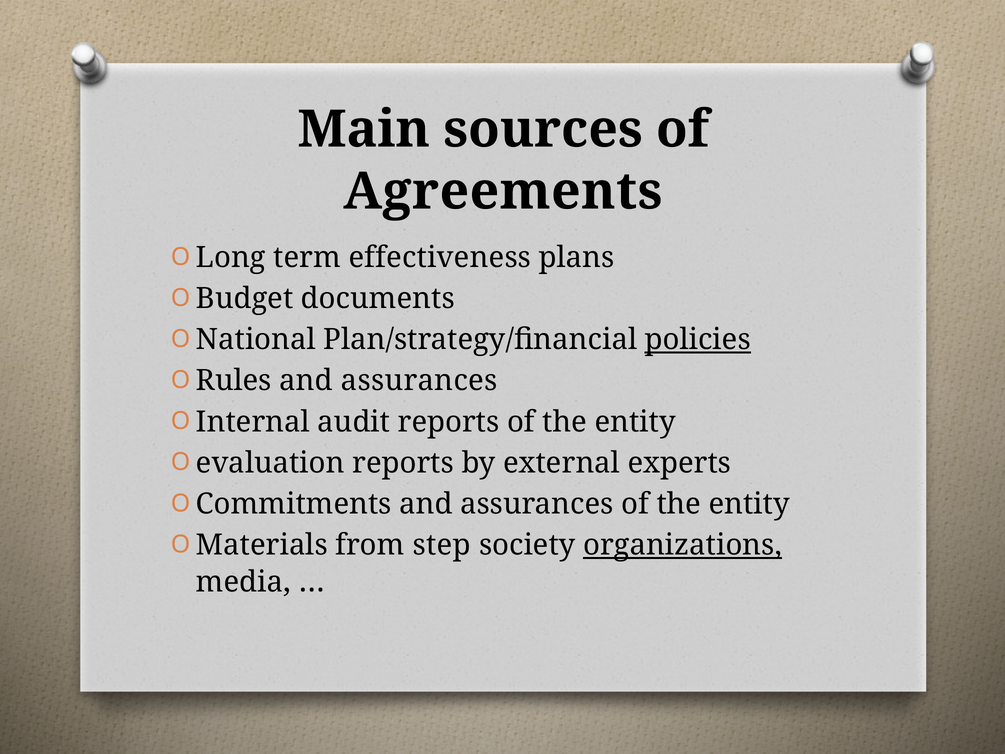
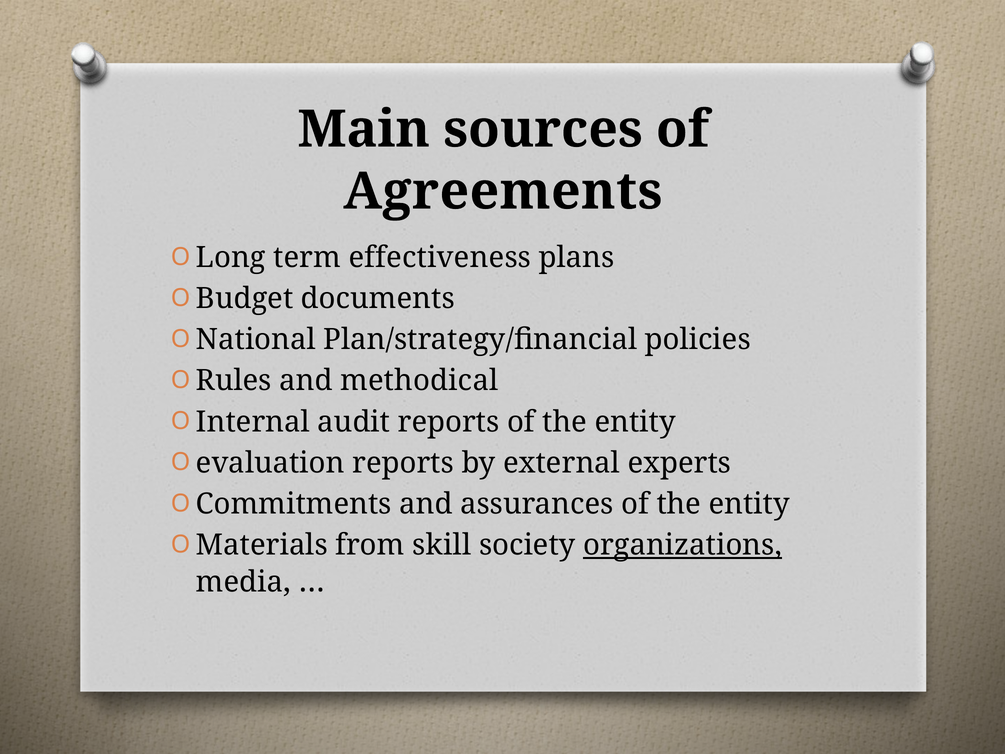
policies underline: present -> none (698, 340)
assurances: assurances -> methodical (419, 381)
step: step -> skill (442, 545)
